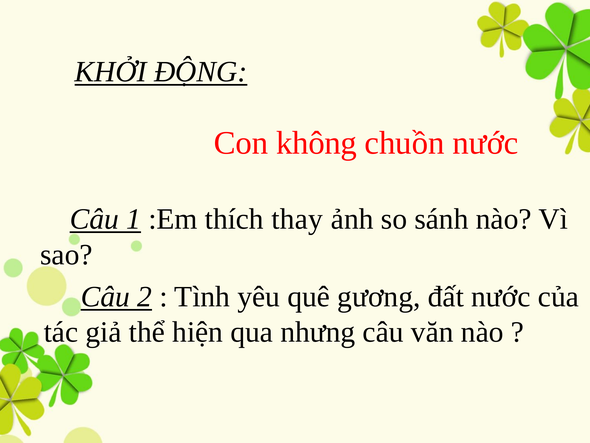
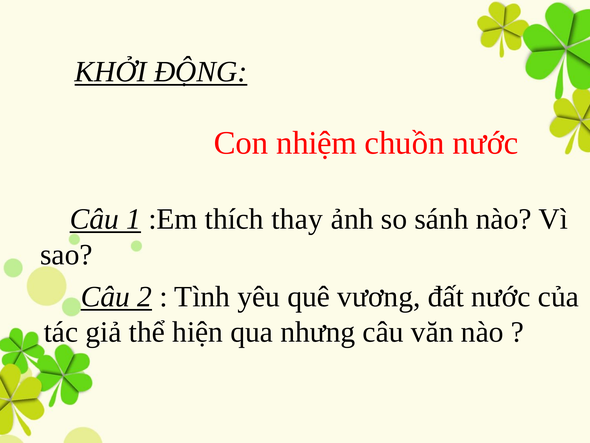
không: không -> nhiệm (317, 143)
gương: gương -> vương (379, 296)
